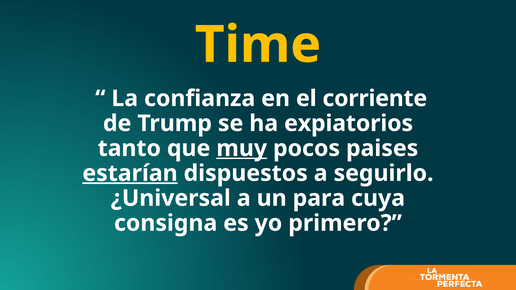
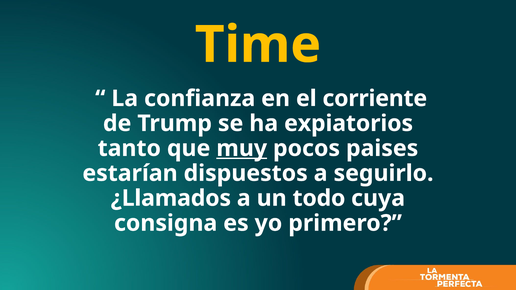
estarían underline: present -> none (130, 173)
¿Universal: ¿Universal -> ¿Llamados (171, 198)
para: para -> todo (319, 198)
